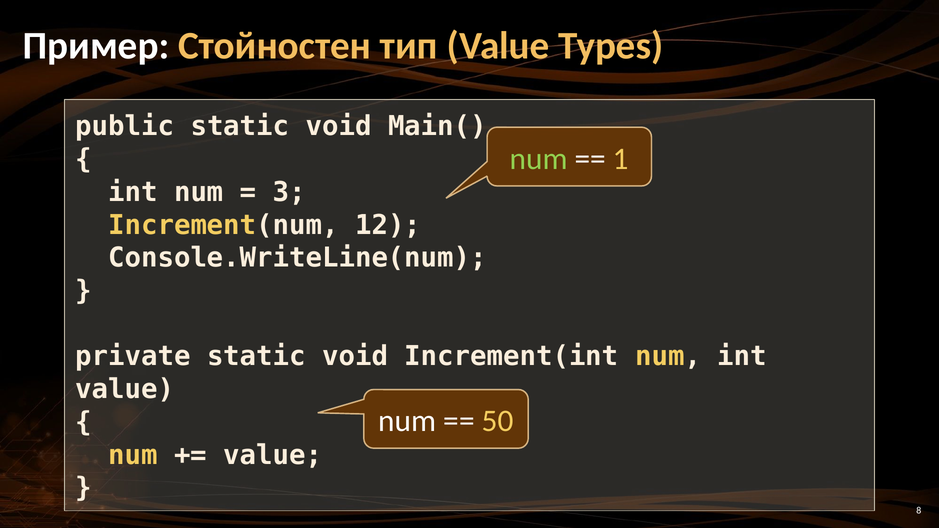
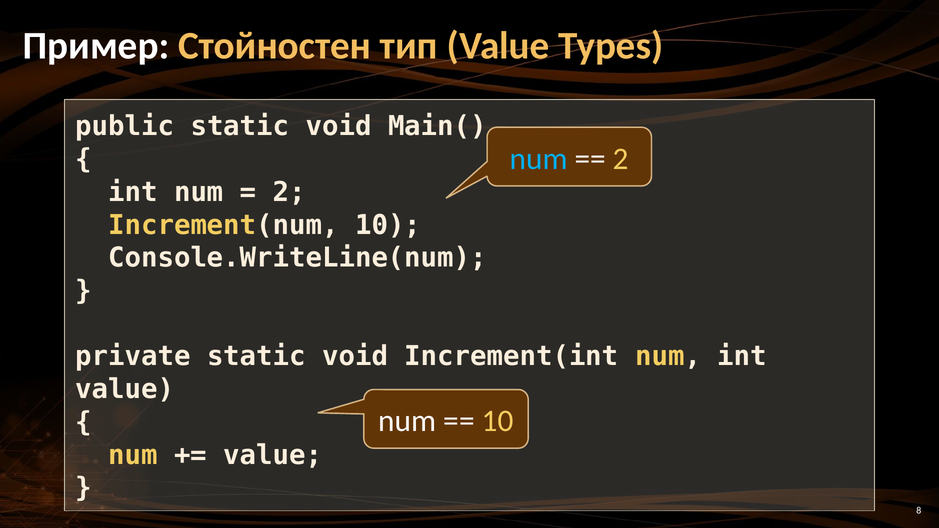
num colour: light green -> light blue (539, 159)
1: 1 -> 2 (621, 159)
3: 3 -> 2 (289, 192)
Increment(num 12: 12 -> 10 (388, 225)
50: 50 -> 10 (498, 421)
